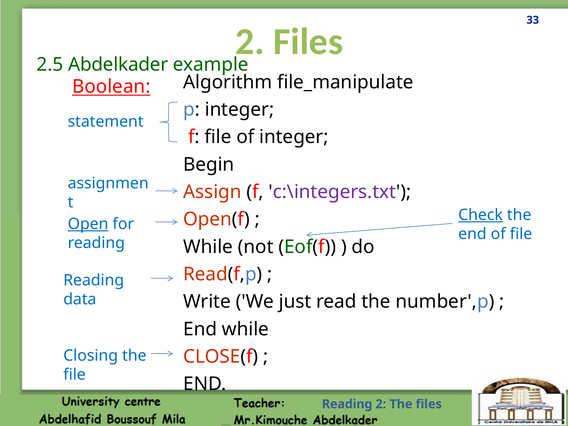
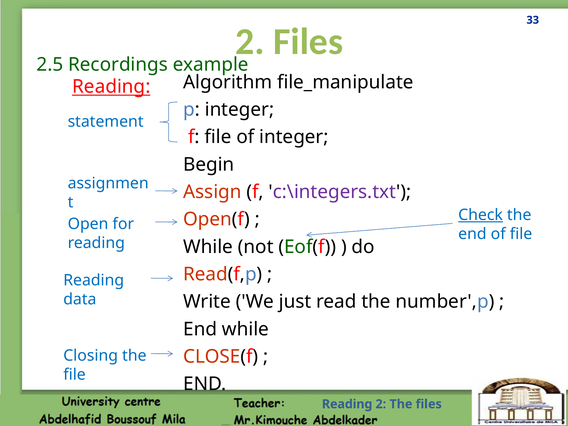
Abdelkader: Abdelkader -> Recordings (118, 64)
Boolean: Boolean -> Reading (111, 87)
Open underline: present -> none (88, 224)
